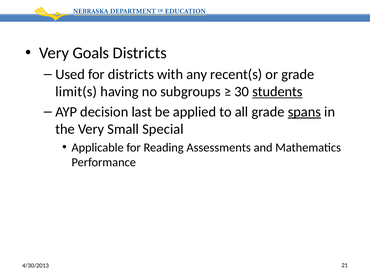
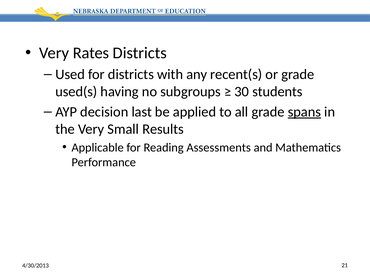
Goals: Goals -> Rates (91, 53)
limit(s: limit(s -> used(s (76, 91)
students underline: present -> none (277, 91)
Special: Special -> Results (163, 129)
